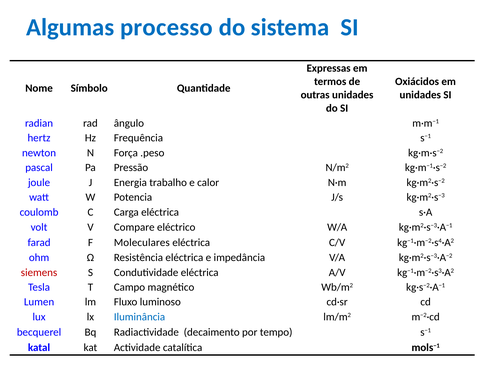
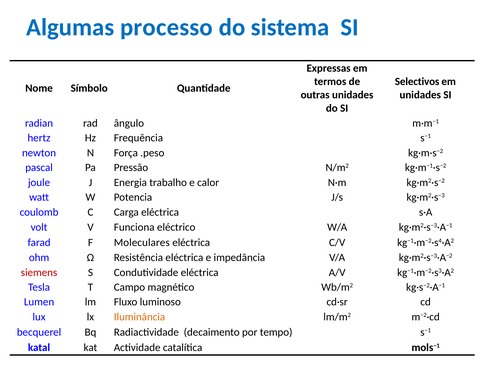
Oxiácidos: Oxiácidos -> Selectivos (417, 82)
Compare: Compare -> Funciona (134, 228)
Iluminância colour: blue -> orange (140, 317)
